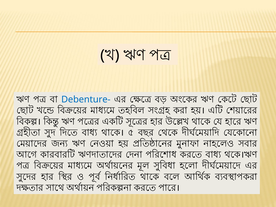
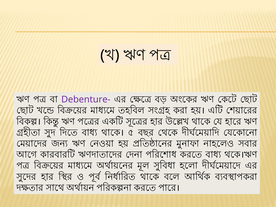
Debenture- colour: blue -> purple (86, 100)
